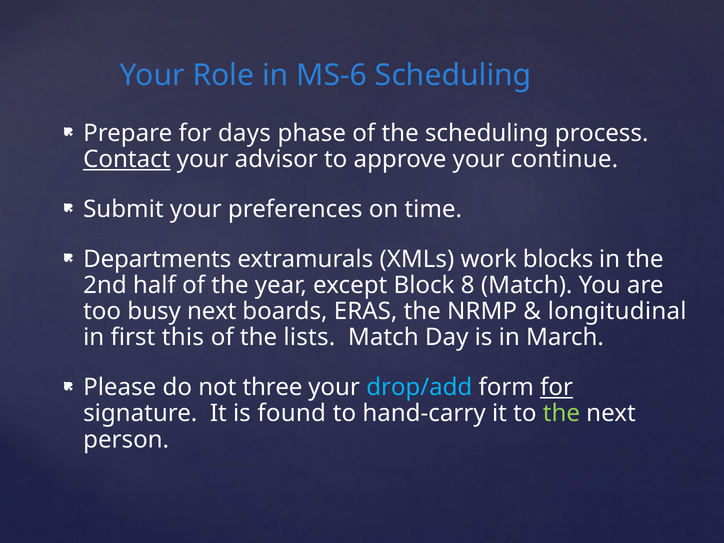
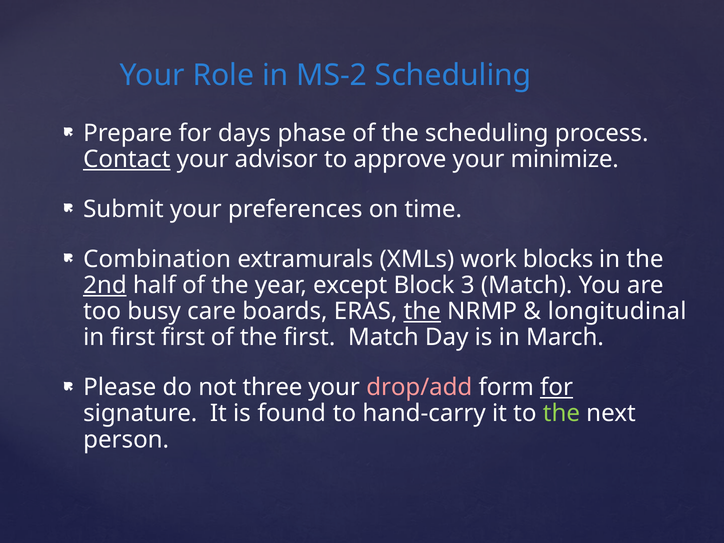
MS-6: MS-6 -> MS-2 (332, 75)
continue: continue -> minimize (565, 159)
Departments: Departments -> Combination (157, 259)
2nd underline: none -> present (105, 285)
8: 8 -> 3 (468, 285)
busy next: next -> care (212, 311)
the underline: none -> present (422, 311)
first this: this -> first (183, 337)
the lists: lists -> first (309, 337)
drop/add colour: light blue -> pink (419, 387)
